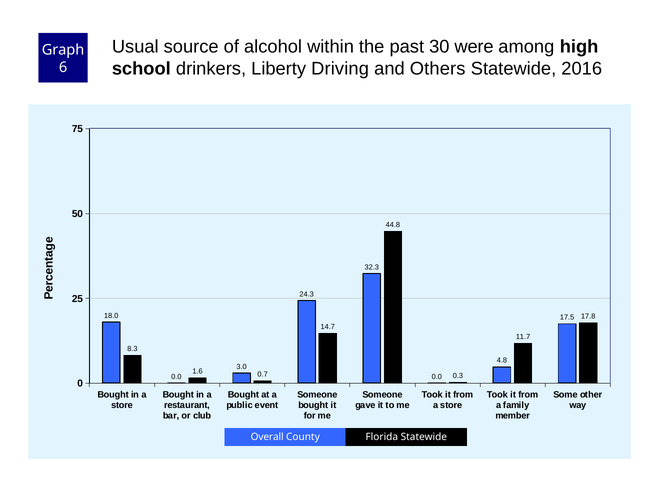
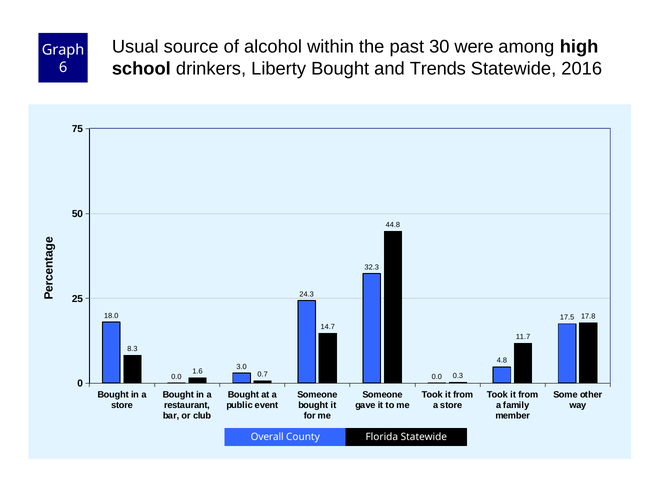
Liberty Driving: Driving -> Bought (340, 69)
Others: Others -> Trends (438, 69)
